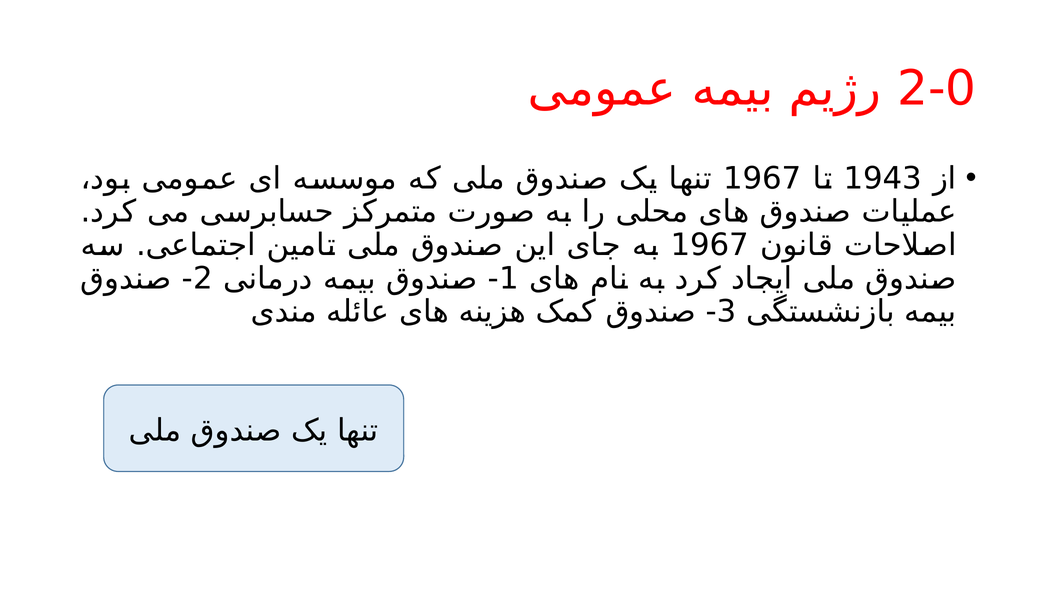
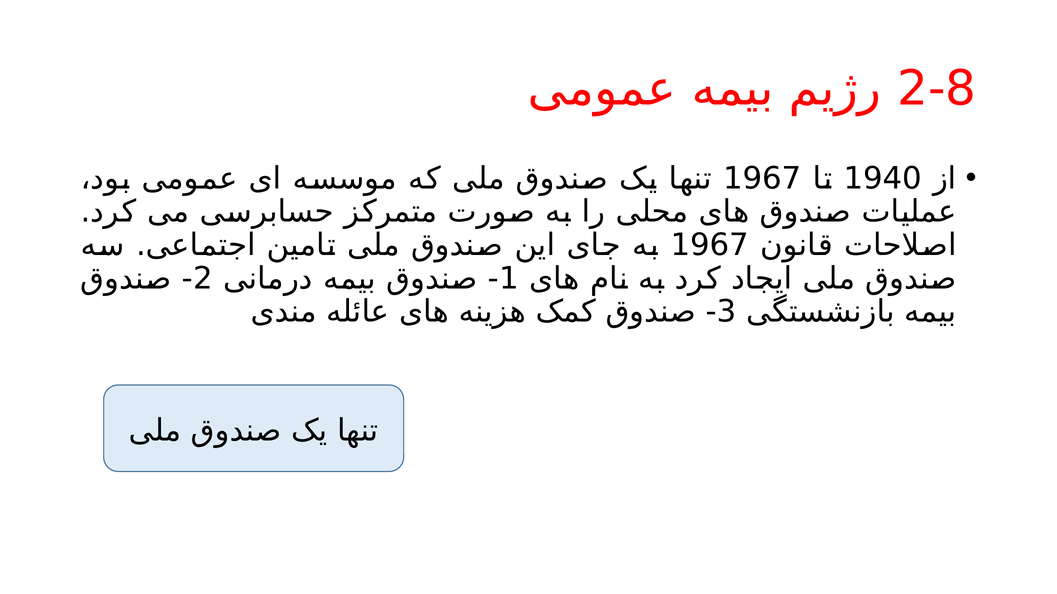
2-0: 2-0 -> 2-8 (937, 89)
1943: 1943 -> 1940 (883, 179)
